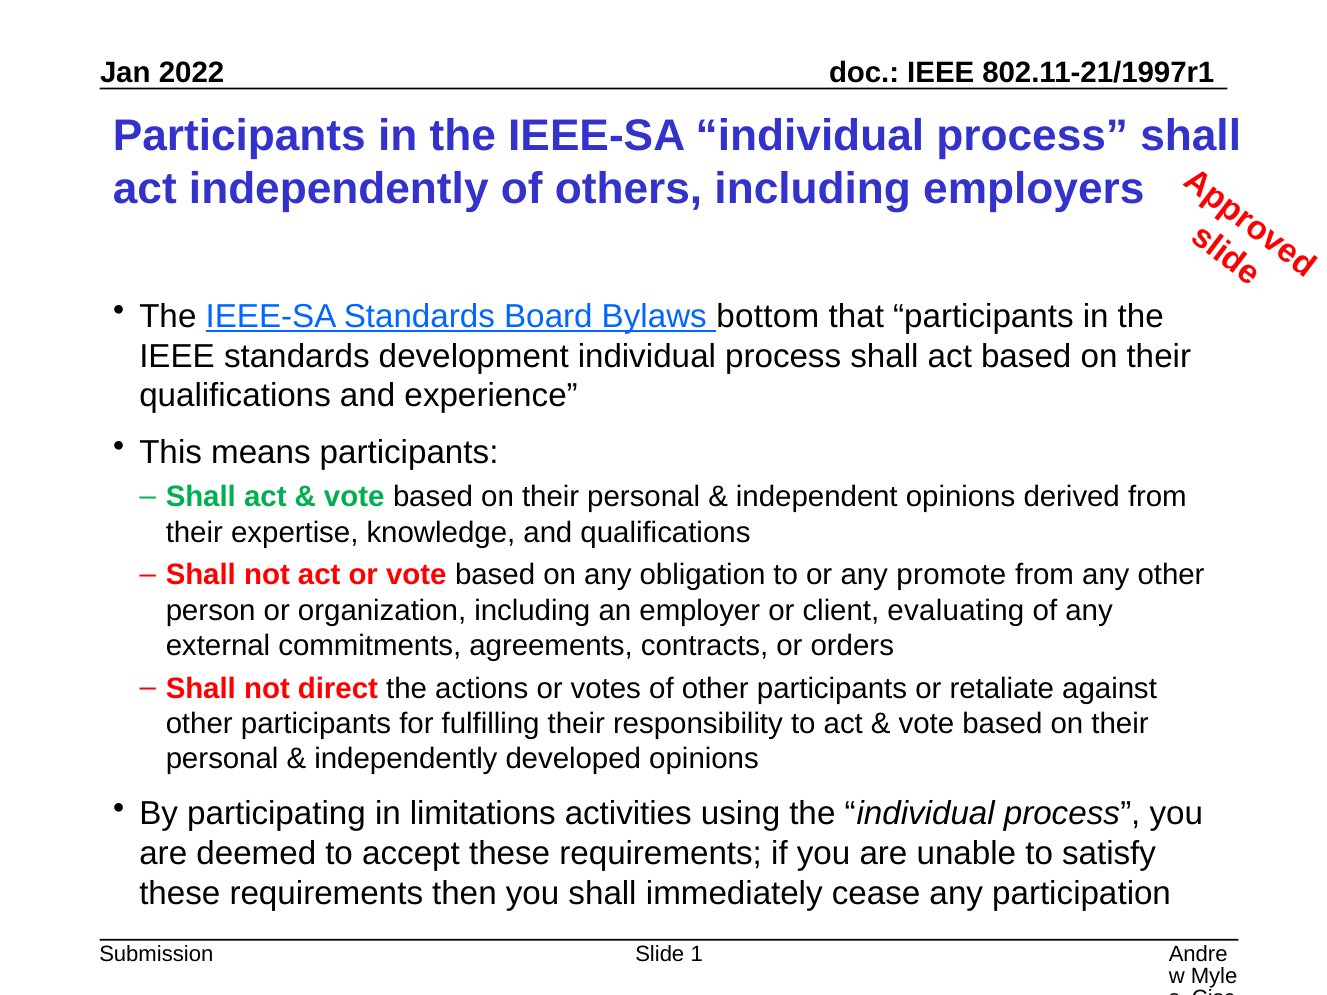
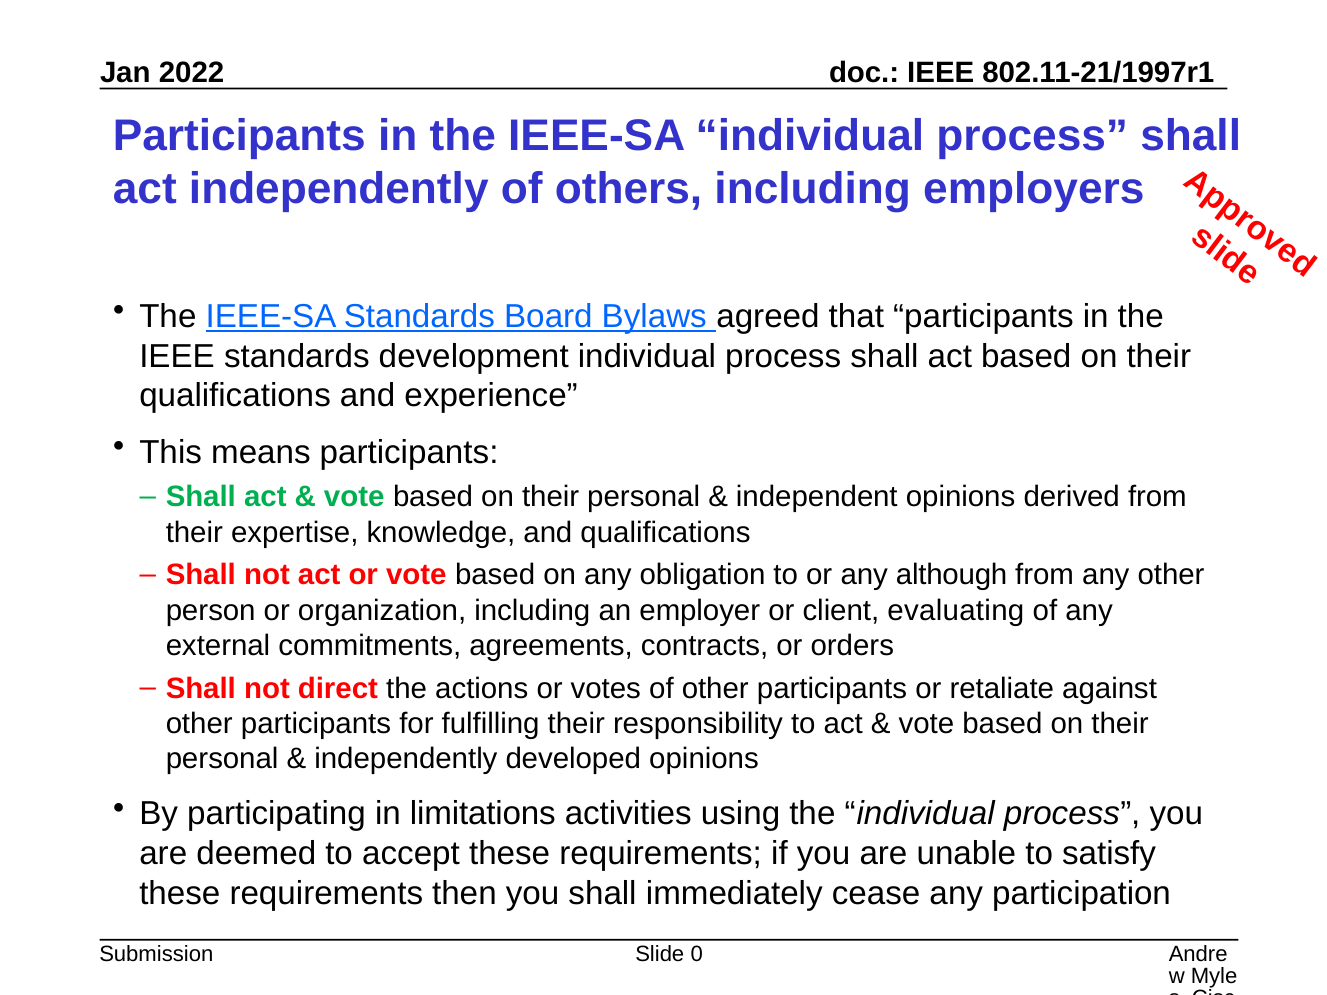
bottom: bottom -> agreed (768, 316)
promote: promote -> although (952, 575)
1: 1 -> 0 (697, 955)
